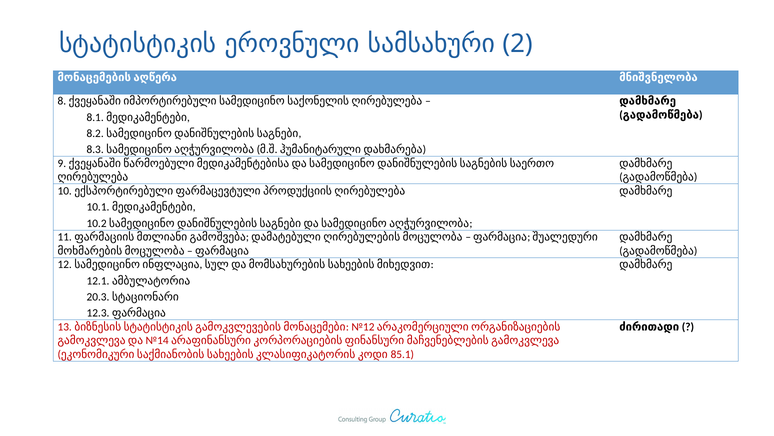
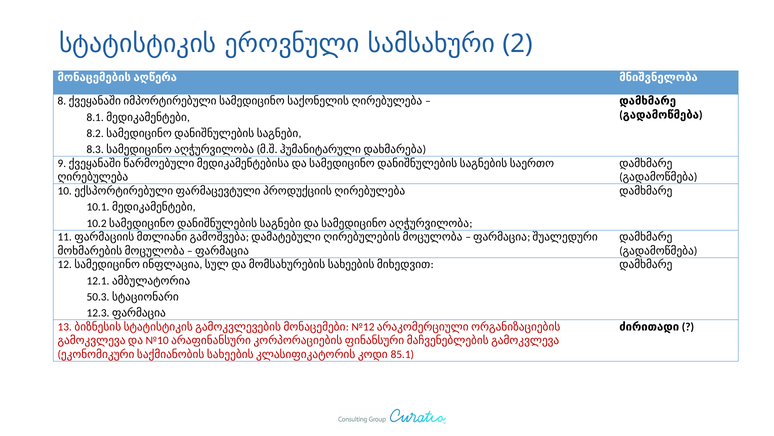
20.3: 20.3 -> 50.3 (98, 297)
№14: №14 -> №10 (157, 340)
